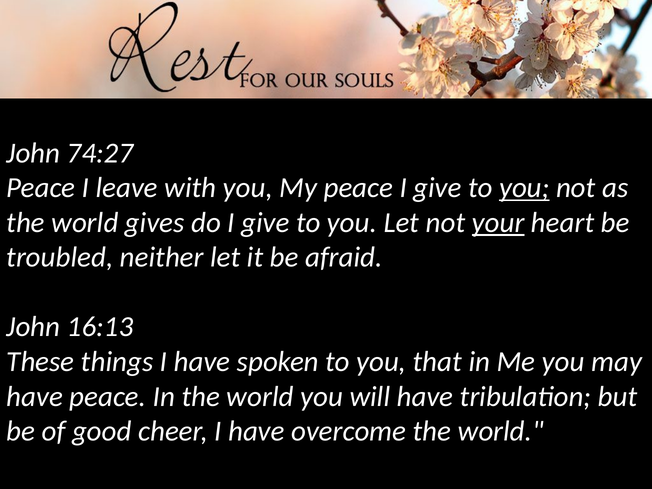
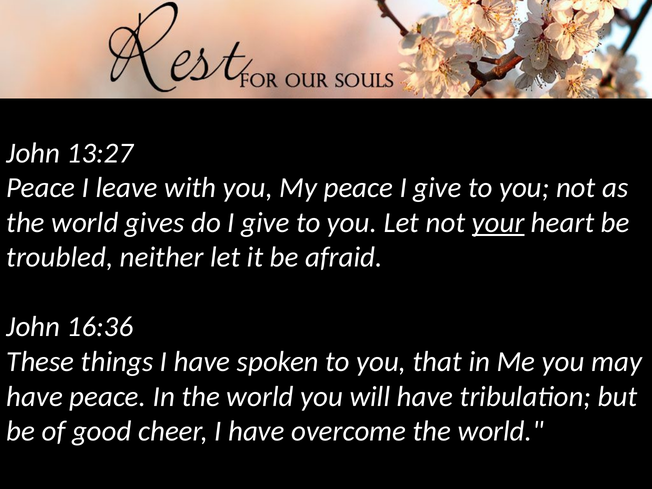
74:27: 74:27 -> 13:27 (100, 153)
you underline: present -> none (524, 188)
16:13: 16:13 -> 16:36 (100, 327)
